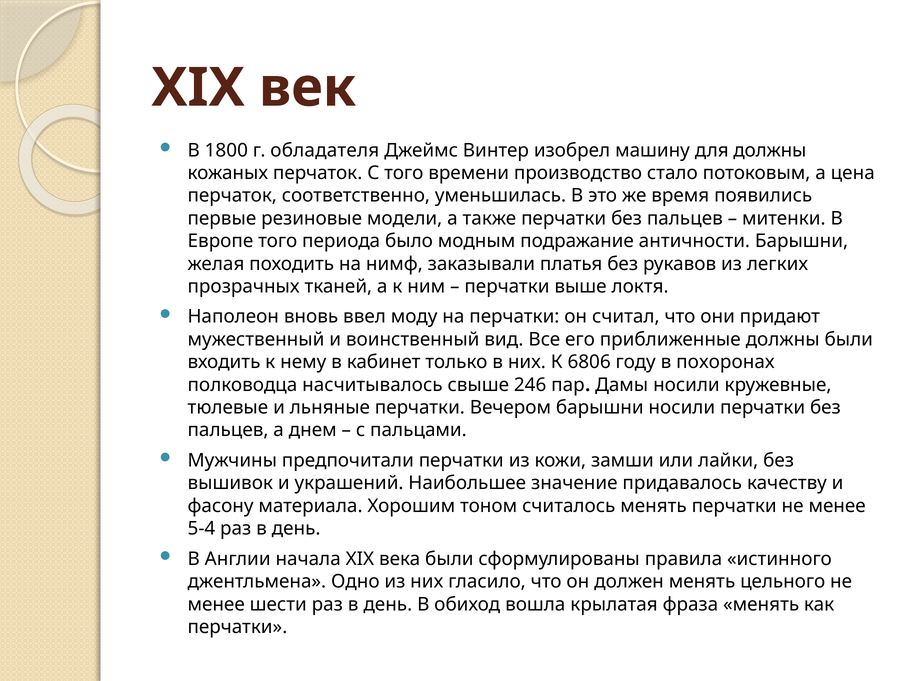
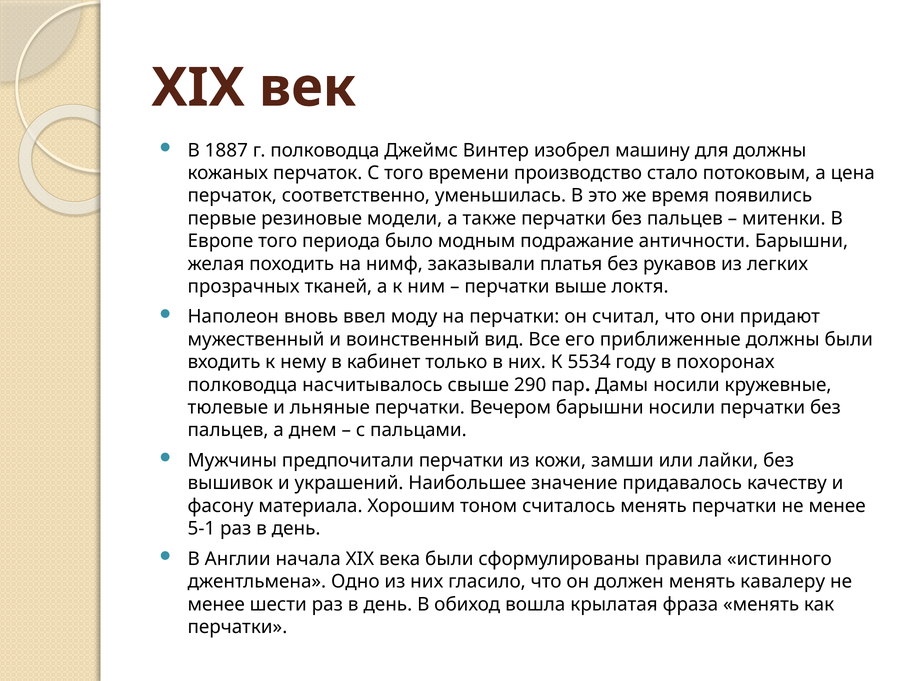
1800: 1800 -> 1887 (226, 150)
г обладателя: обладателя -> полководца (325, 150)
6806: 6806 -> 5534 (589, 362)
246: 246 -> 290 (530, 384)
5-4: 5-4 -> 5-1 (201, 528)
цельного: цельного -> кавалеру (783, 581)
